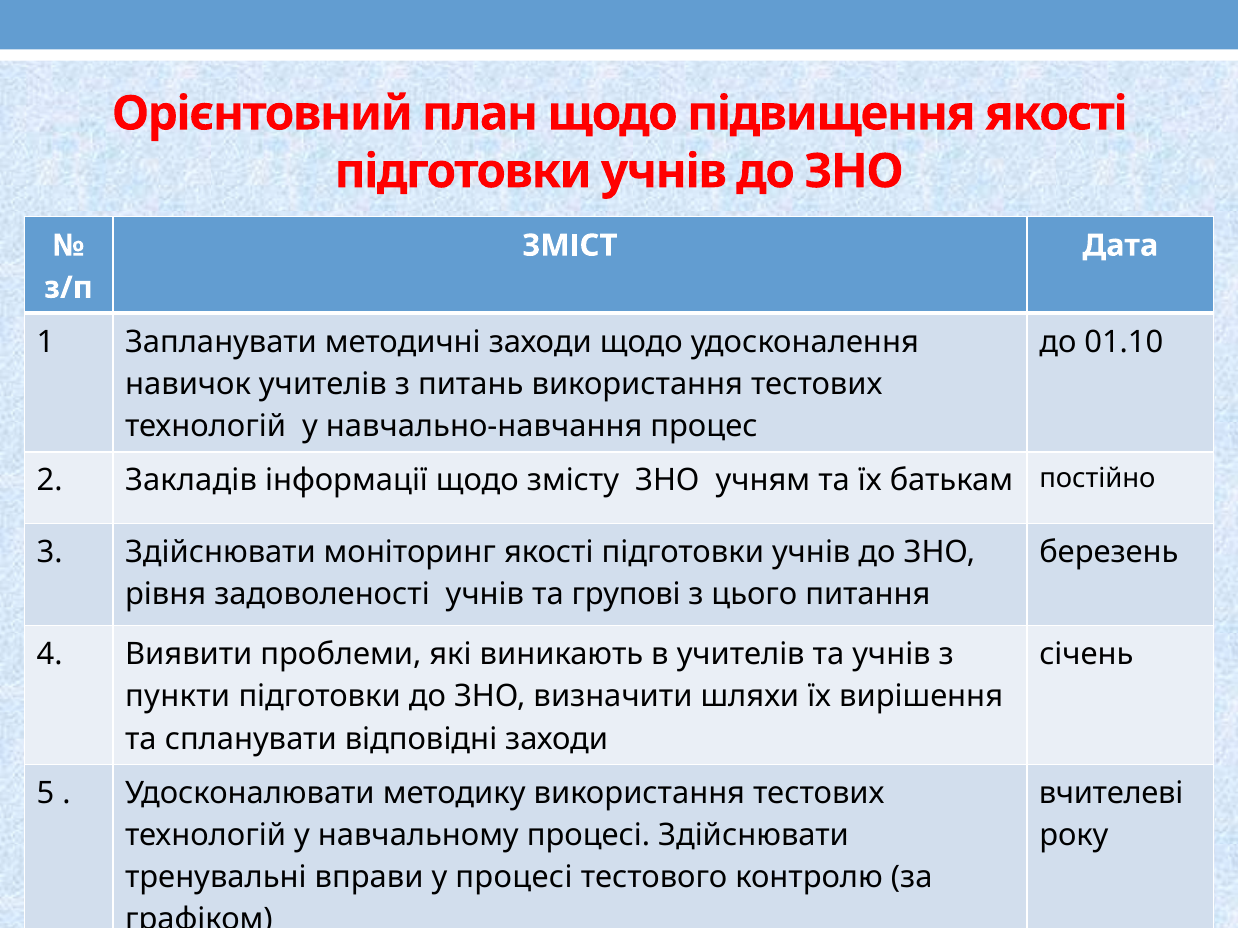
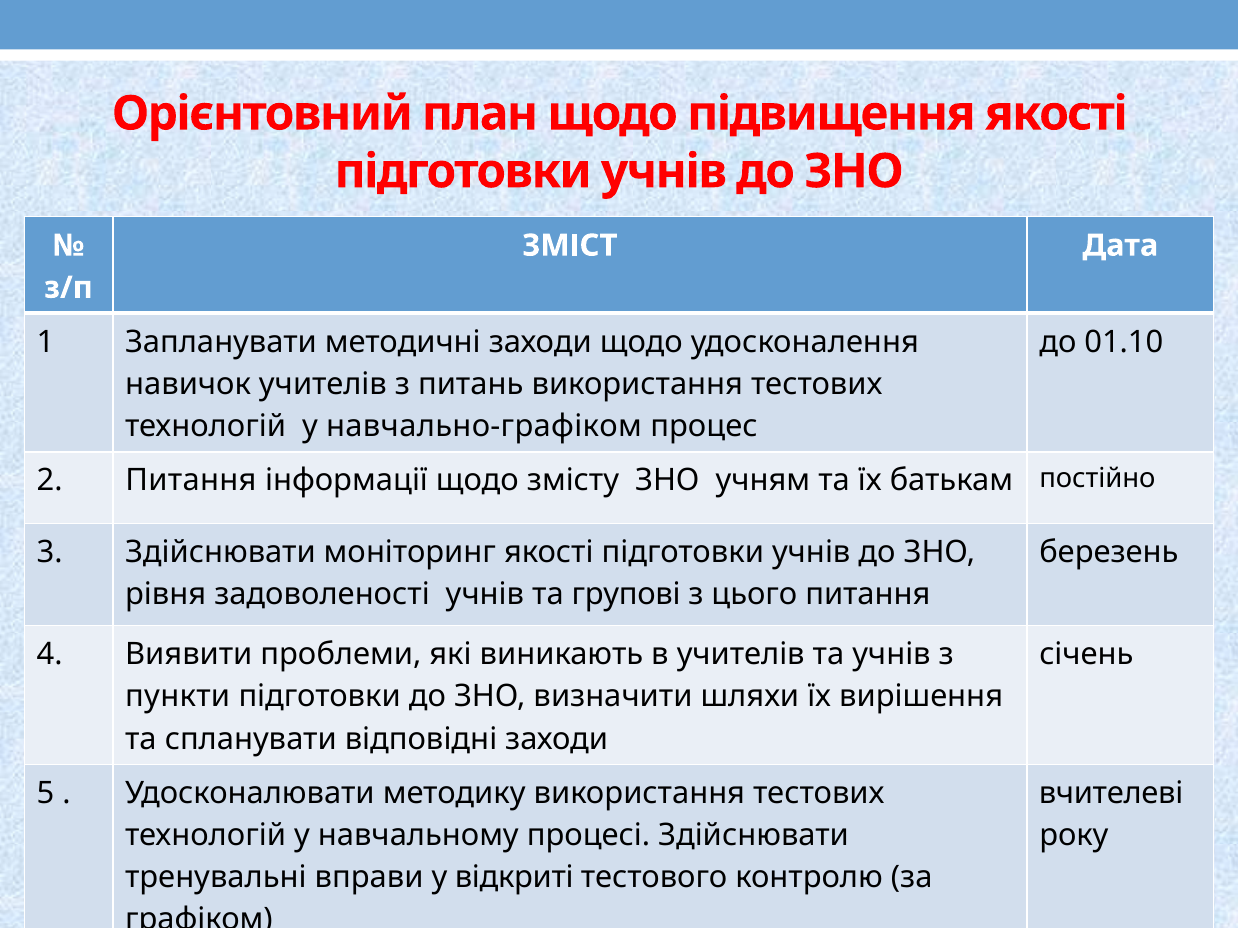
навчально-навчання: навчально-навчання -> навчально-графіком (484, 426)
2 Закладів: Закладів -> Питання (191, 481)
у процесі: процесі -> відкриті (514, 878)
